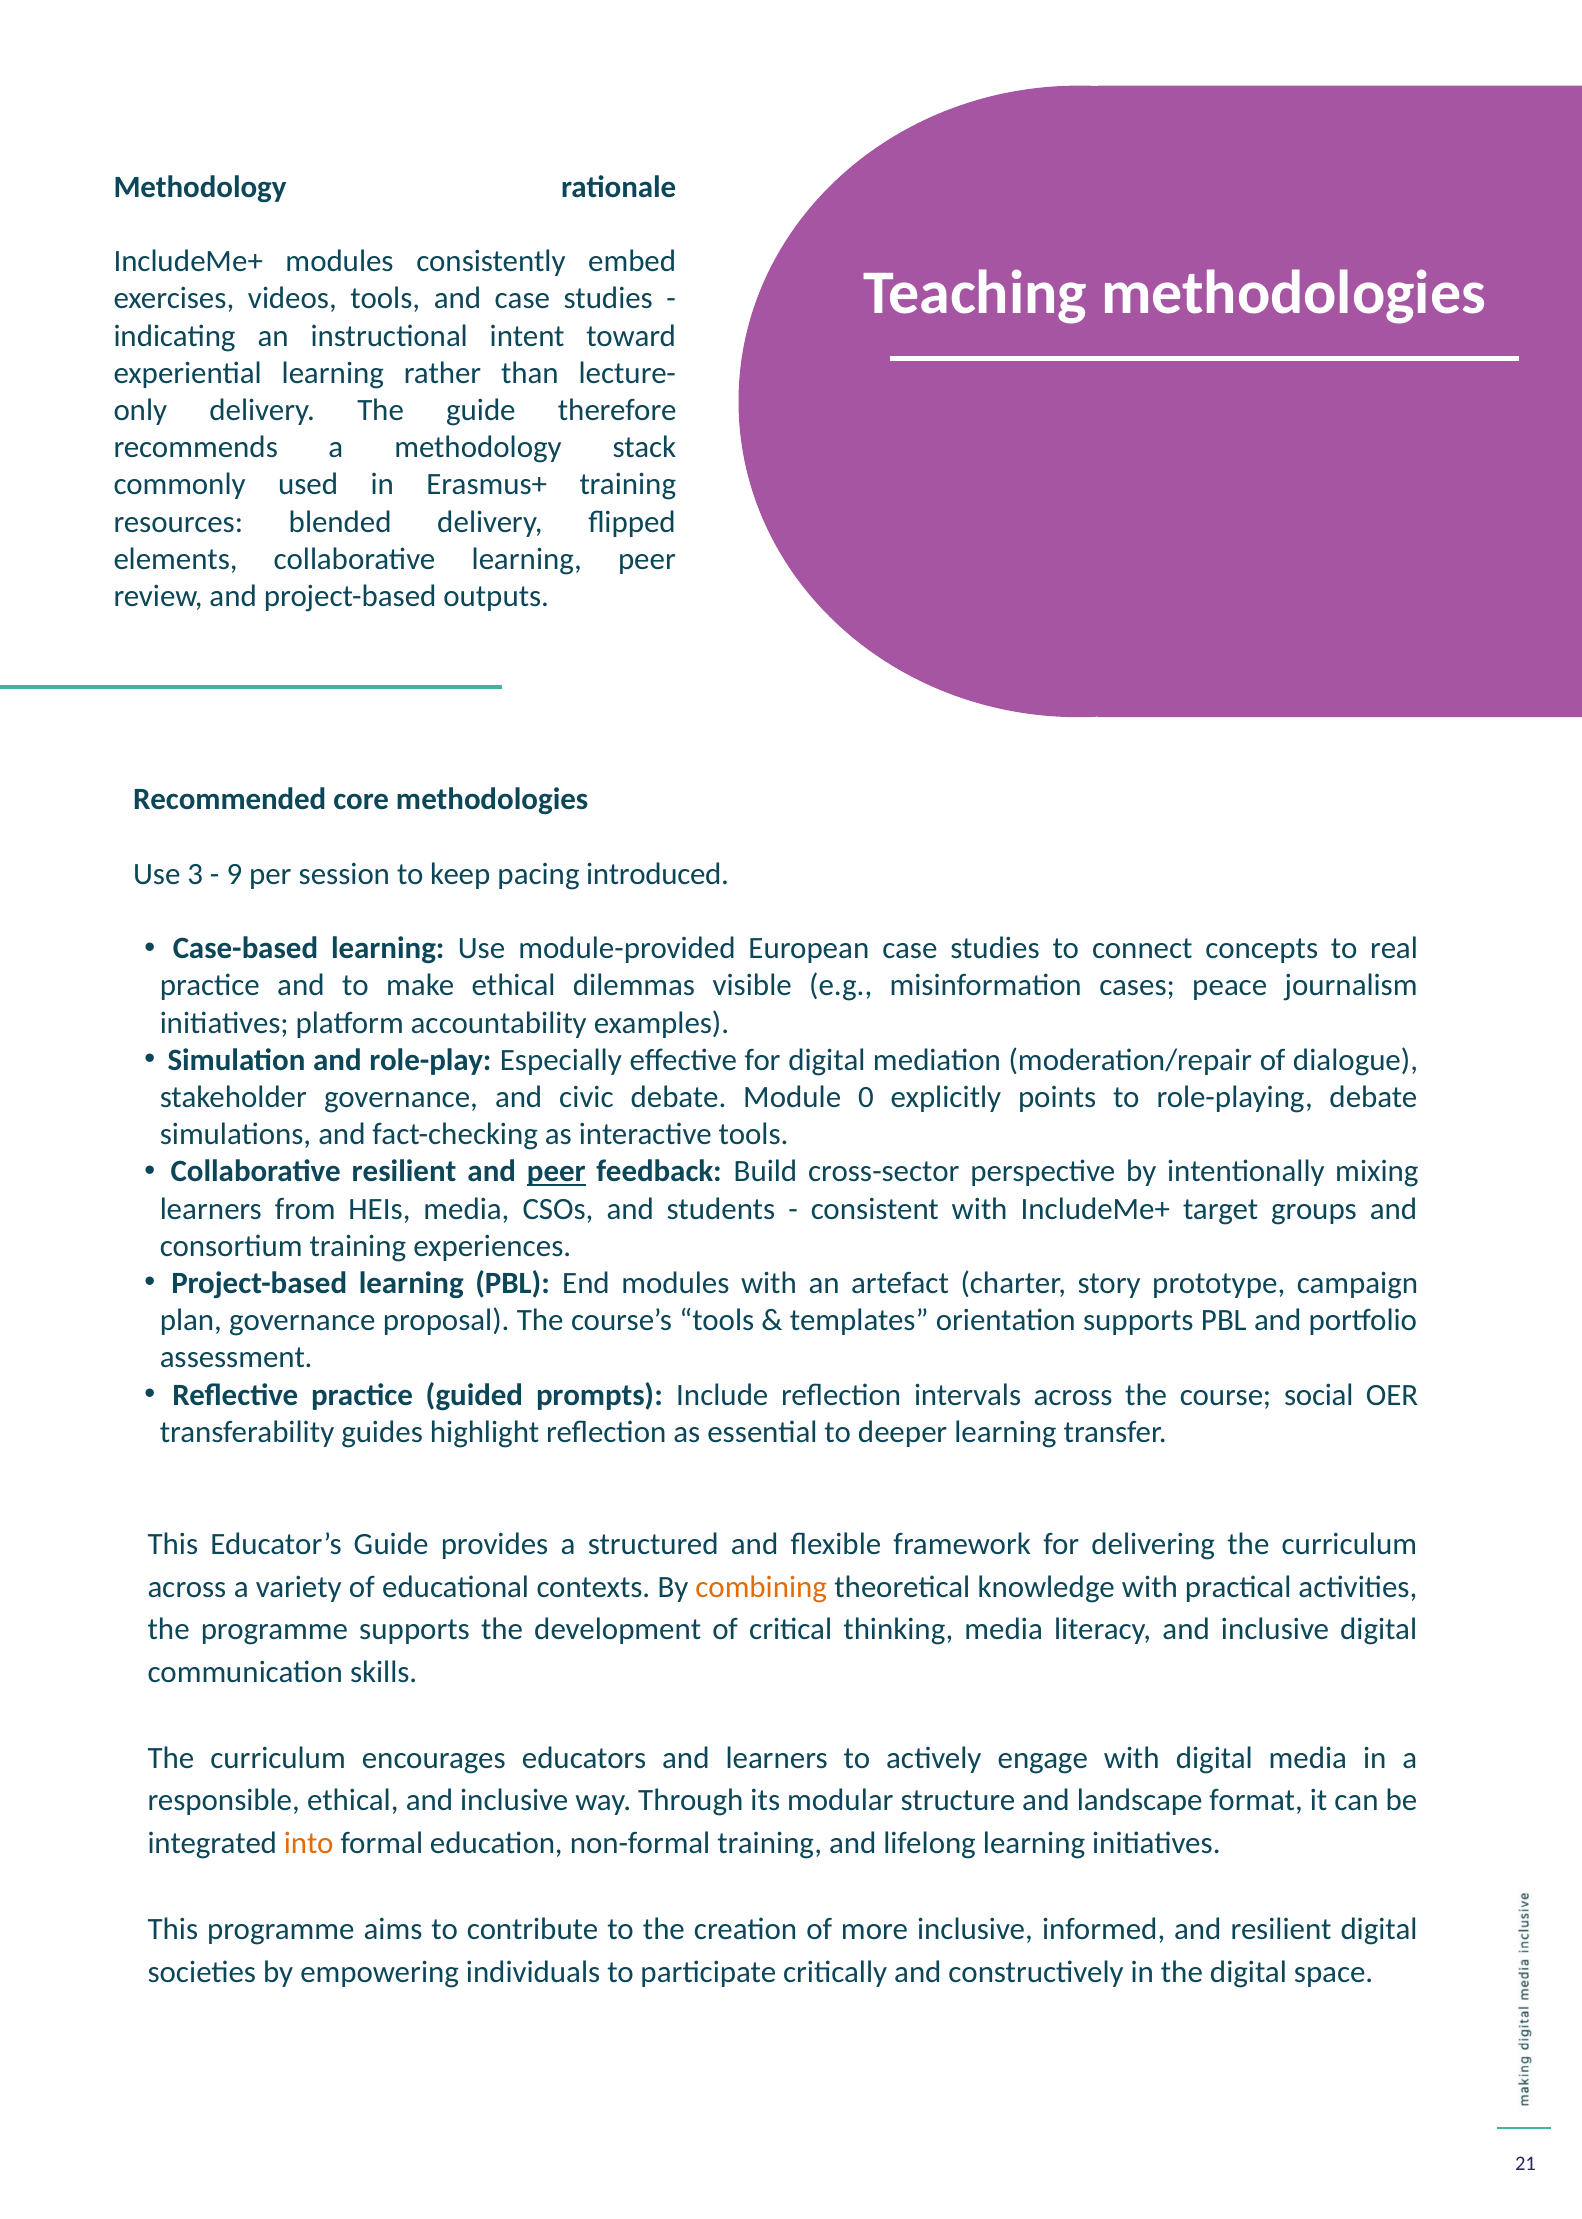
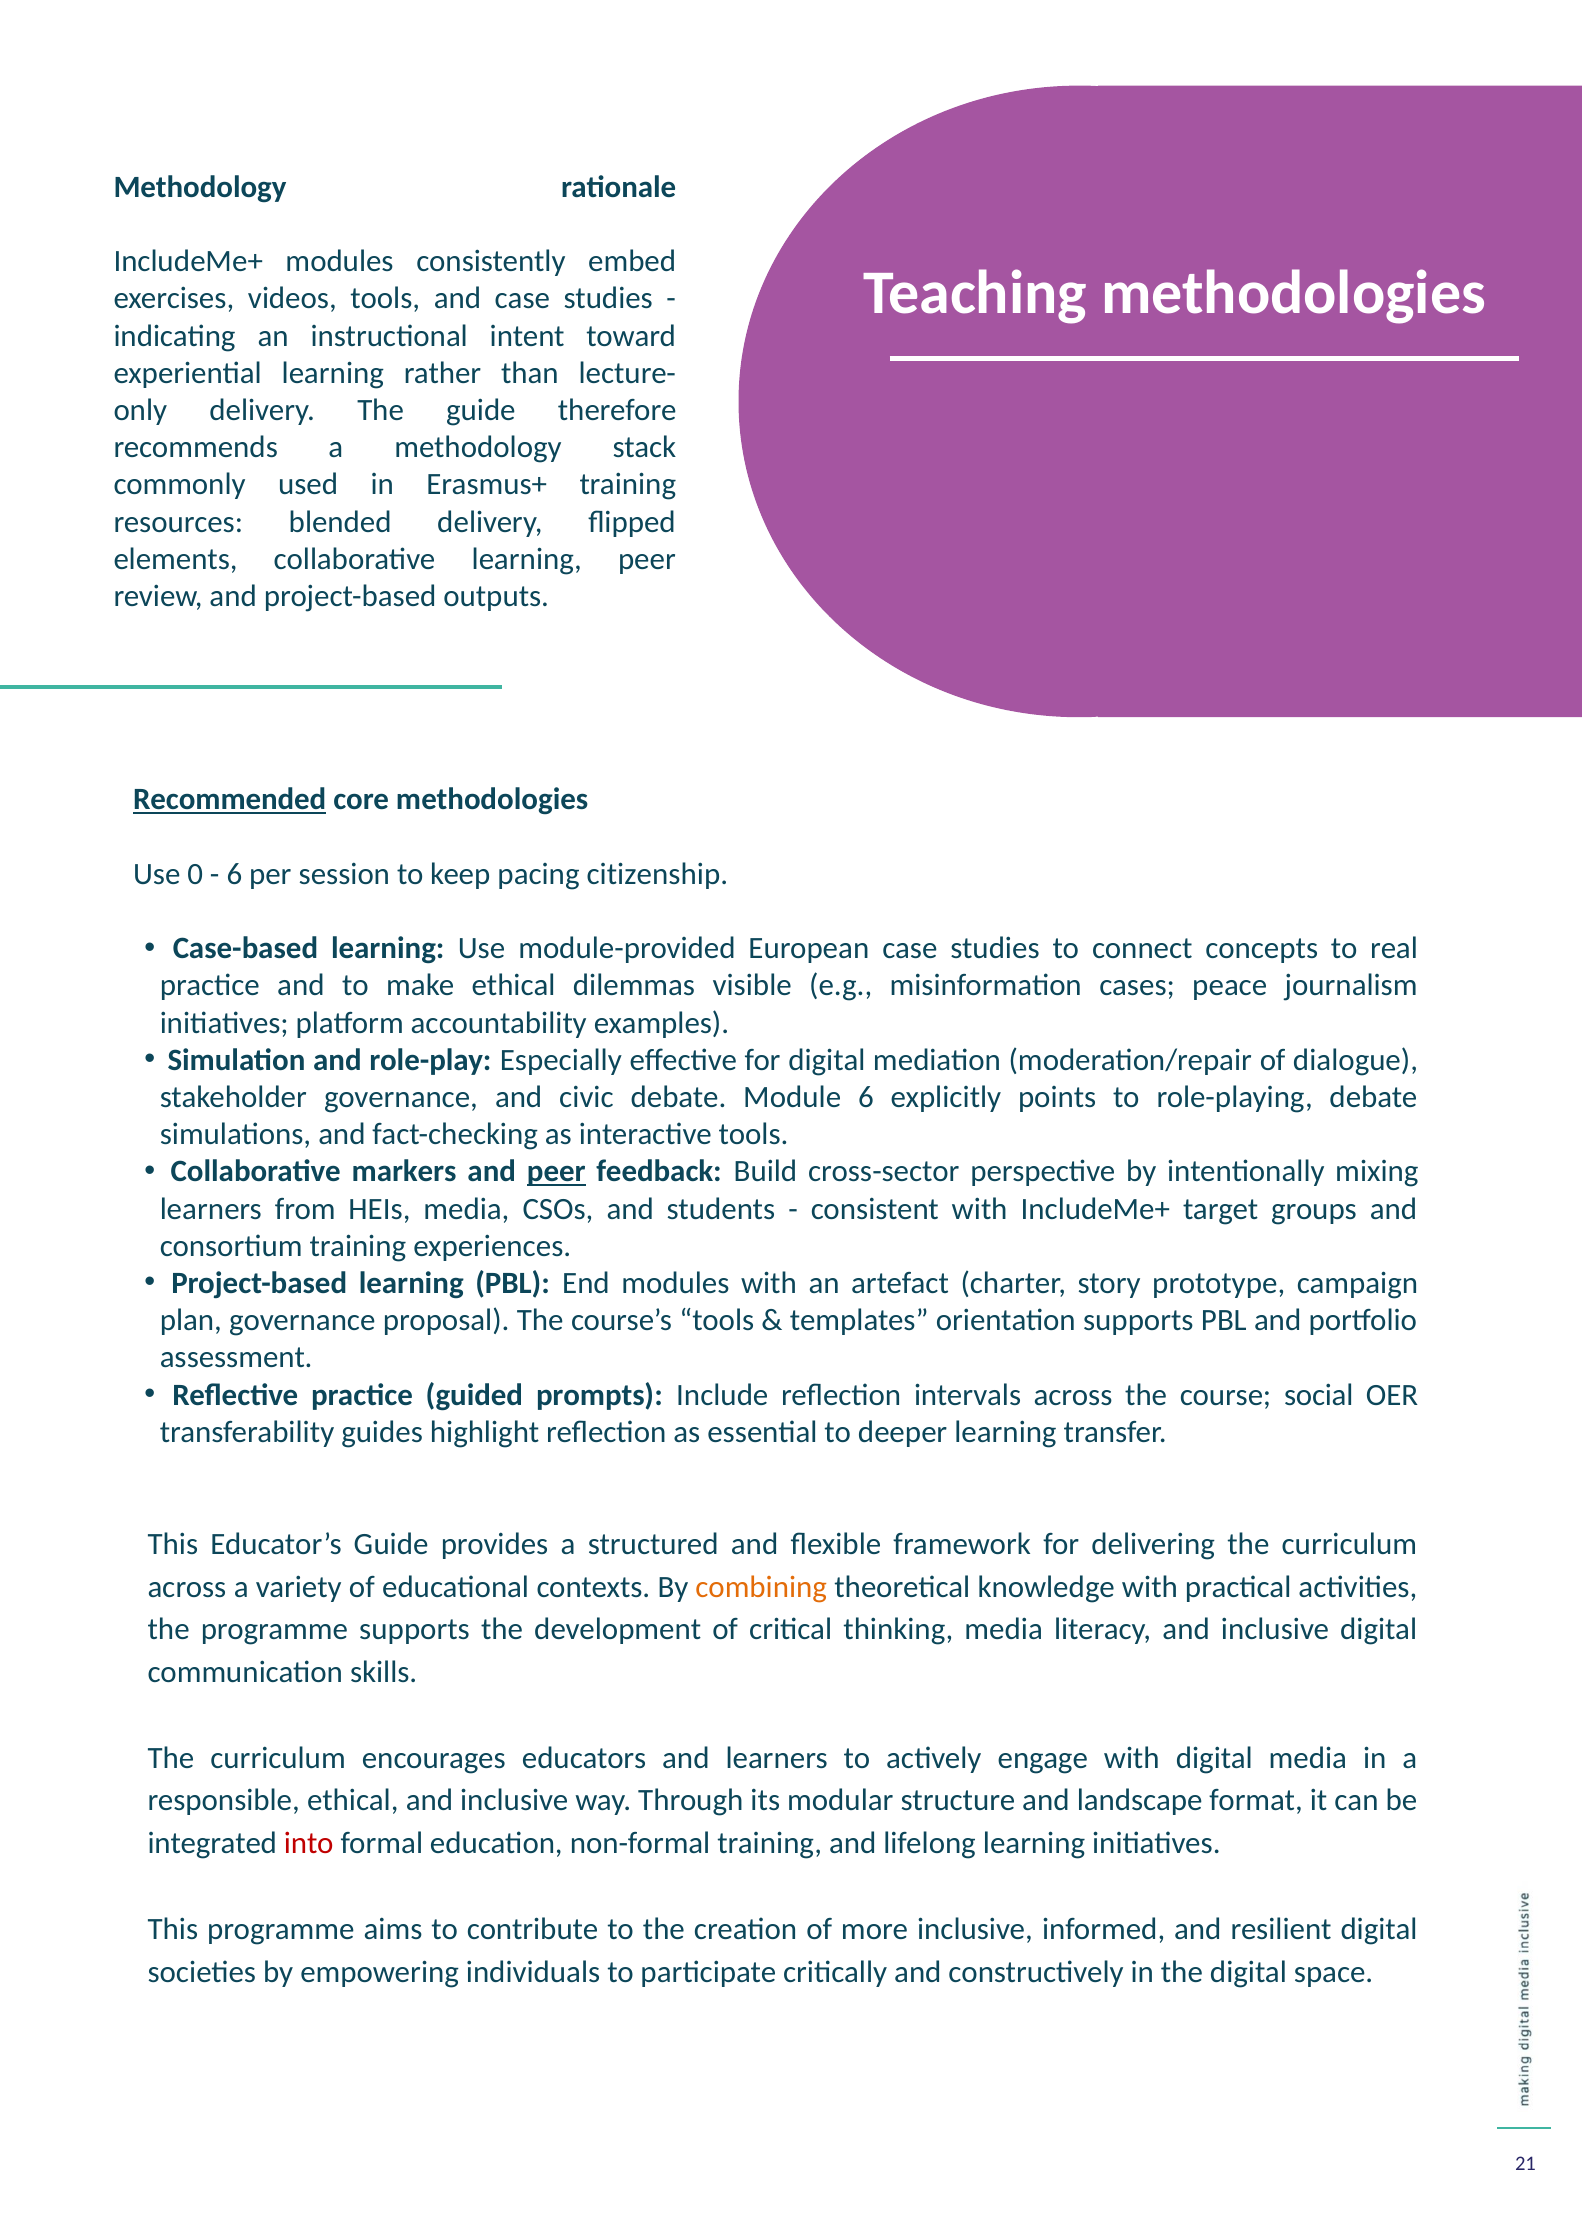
Recommended underline: none -> present (230, 800)
3: 3 -> 0 (195, 874)
9: 9 -> 6 (234, 874)
introduced: introduced -> citizenship (657, 874)
Module 0: 0 -> 6 (866, 1097)
Collaborative resilient: resilient -> markers (404, 1172)
into colour: orange -> red (309, 1844)
